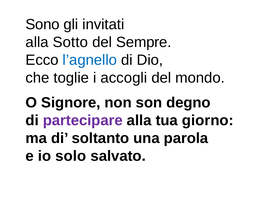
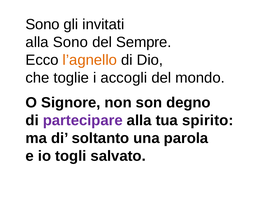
alla Sotto: Sotto -> Sono (70, 42)
l’agnello colour: blue -> orange (90, 60)
giorno: giorno -> spirito (208, 121)
solo: solo -> togli (71, 156)
